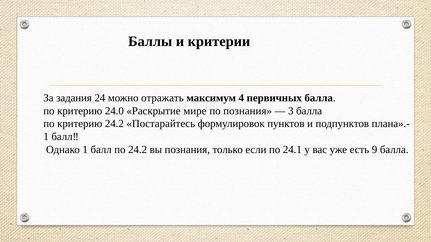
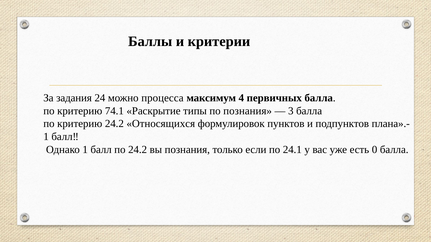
отражать: отражать -> процесса (162, 98)
24.0: 24.0 -> 74.1 (114, 111)
мире: мире -> типы (195, 111)
Постарайтесь: Постарайтесь -> Относящихся (161, 124)
9: 9 -> 0 (375, 150)
